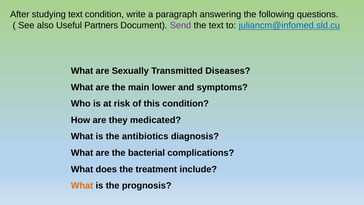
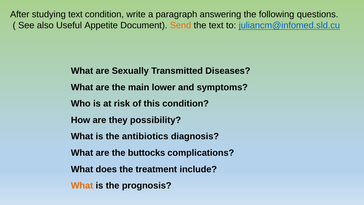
Partners: Partners -> Appetite (101, 25)
Send colour: purple -> orange (181, 25)
medicated: medicated -> possibility (156, 120)
bacterial: bacterial -> buttocks (147, 153)
